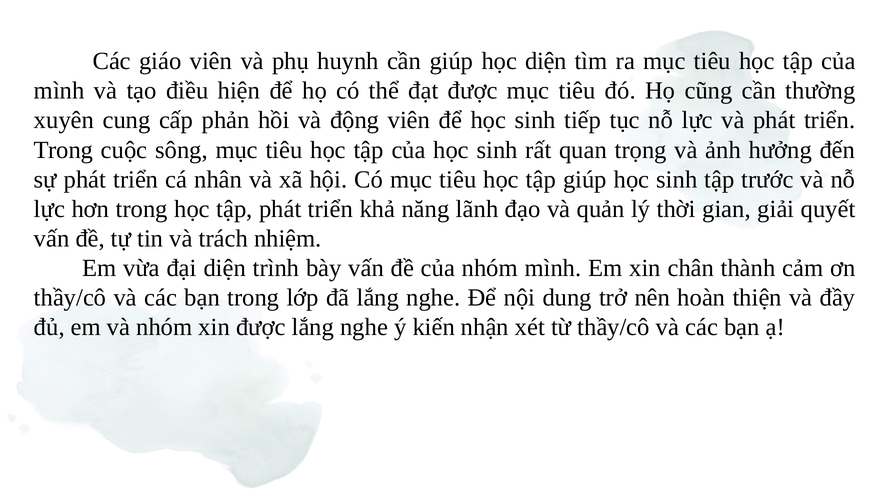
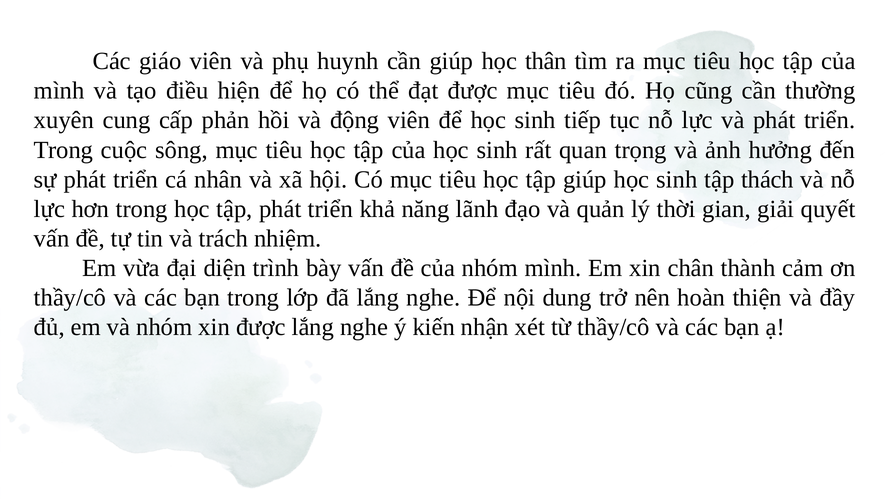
học diện: diện -> thân (546, 61)
trước: trước -> thách (768, 179)
